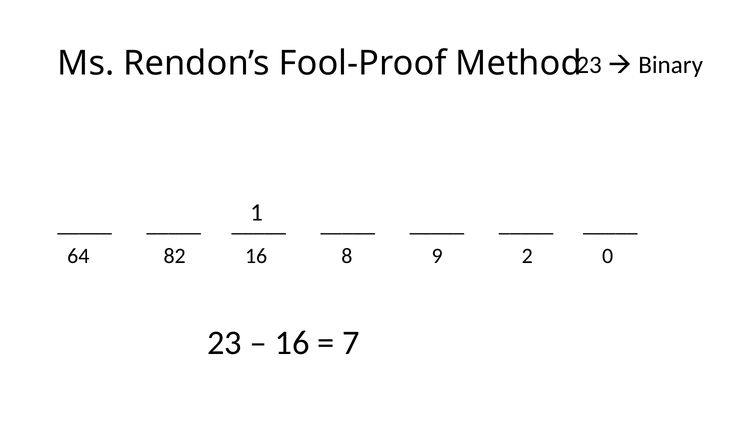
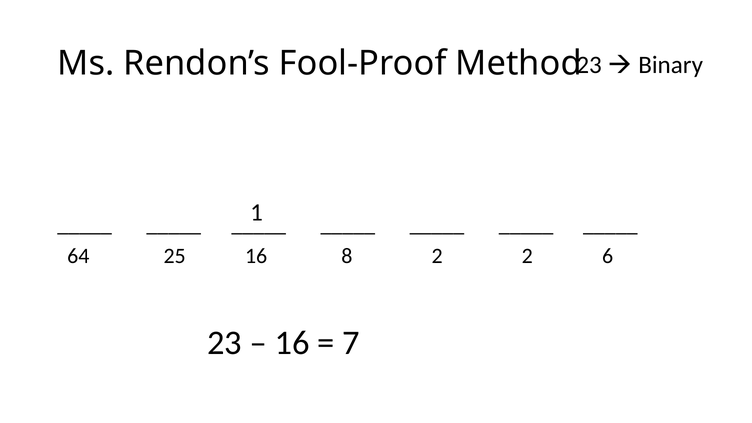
82: 82 -> 25 (175, 256)
8 9: 9 -> 2 (437, 256)
0: 0 -> 6 (608, 256)
